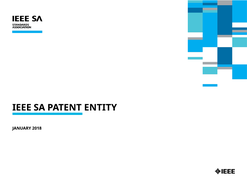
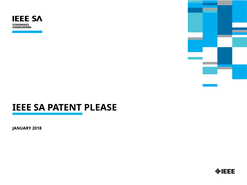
ENTITY: ENTITY -> PLEASE (100, 108)
